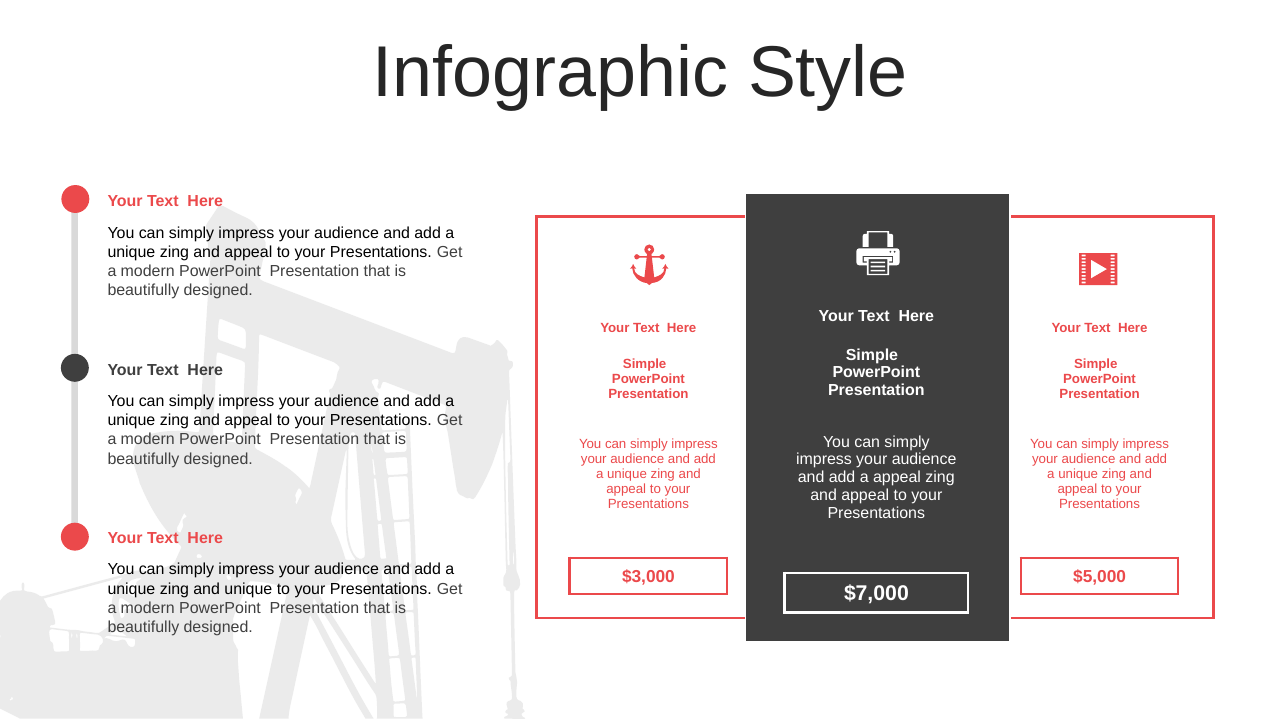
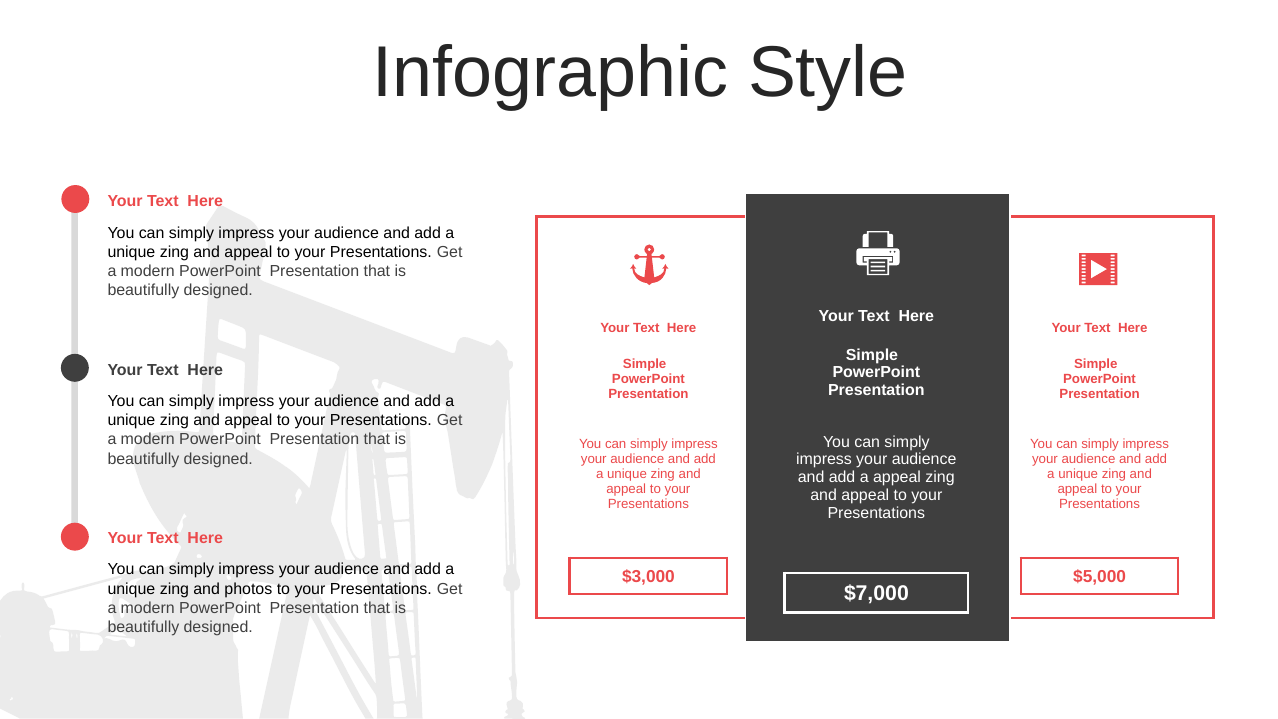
and unique: unique -> photos (248, 589)
